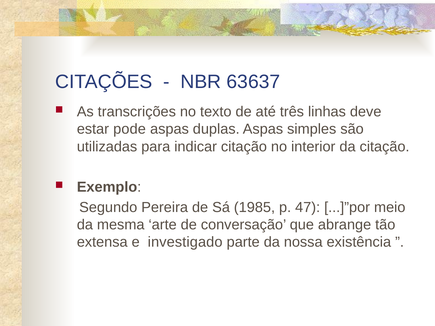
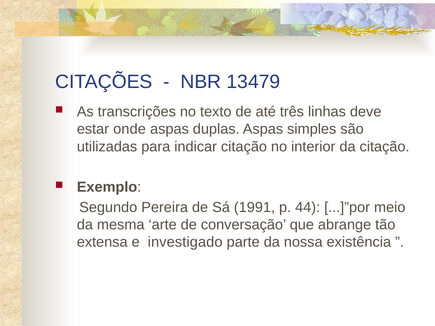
63637: 63637 -> 13479 (253, 82)
pode: pode -> onde (130, 129)
1985: 1985 -> 1991 (254, 208)
47: 47 -> 44 (308, 208)
